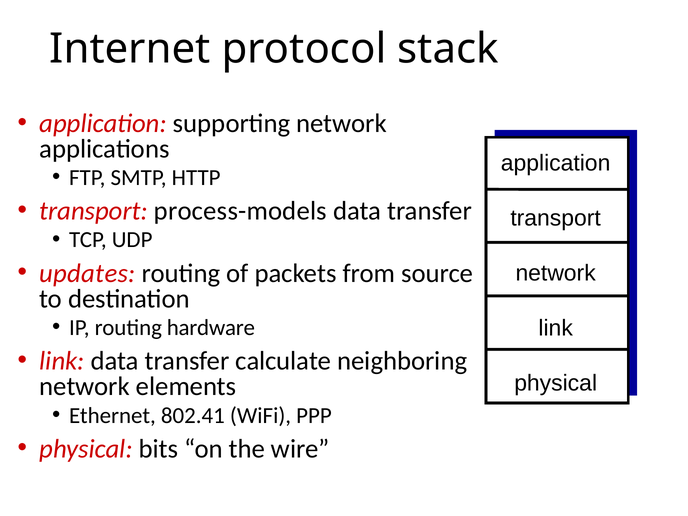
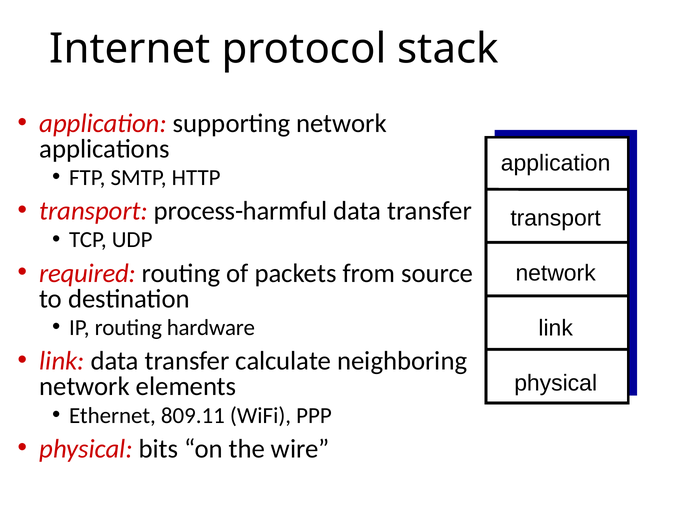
process-models: process-models -> process-harmful (241, 211)
updates: updates -> required (88, 273)
802.41: 802.41 -> 809.11 (193, 415)
